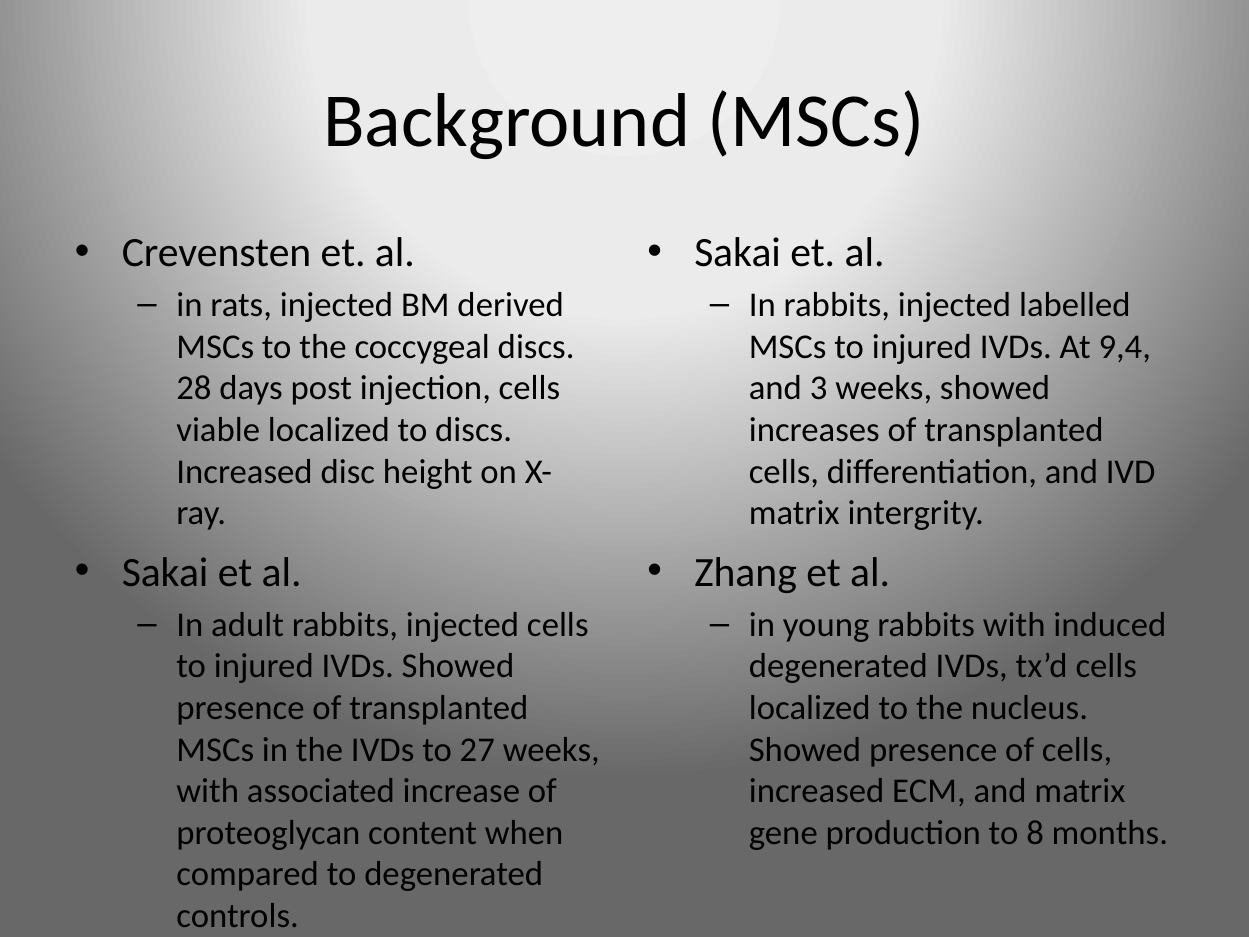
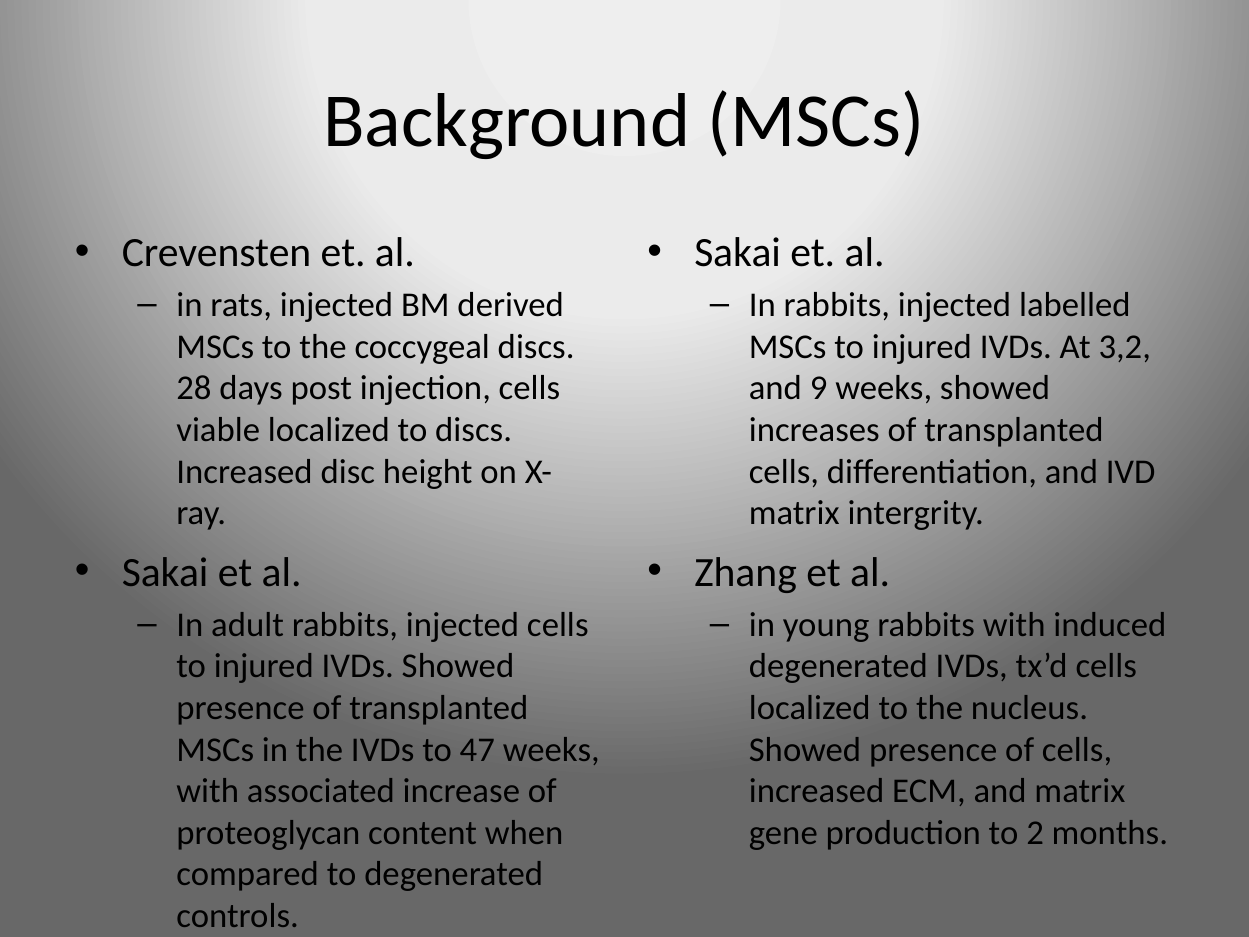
9,4: 9,4 -> 3,2 (1125, 347)
3: 3 -> 9 (819, 388)
27: 27 -> 47 (477, 749)
8: 8 -> 2 (1035, 833)
